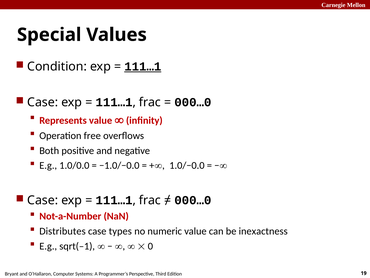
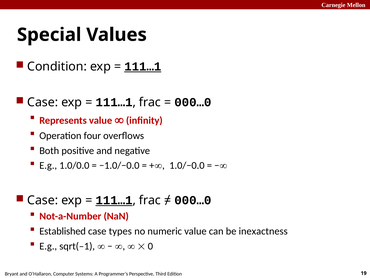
free: free -> four (92, 135)
111…1 underline: none -> present (114, 200)
Distributes: Distributes -> Established (63, 231)
